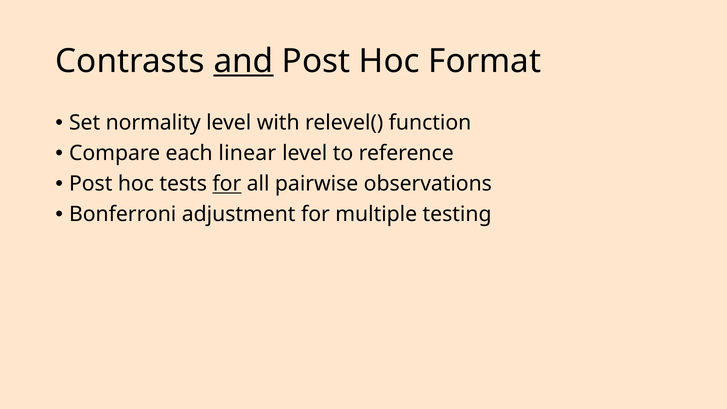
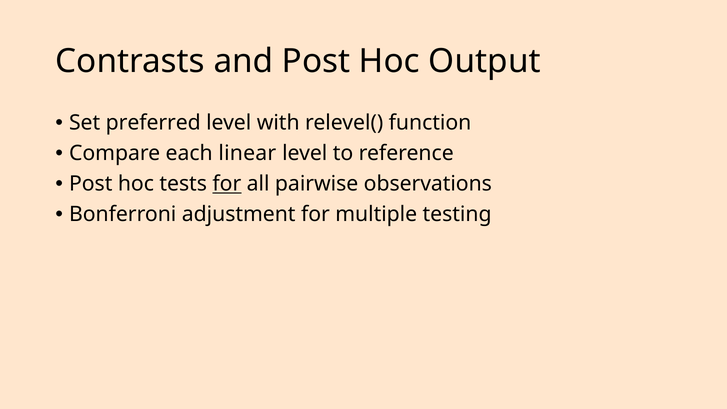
and underline: present -> none (243, 61)
Format: Format -> Output (485, 61)
normality: normality -> preferred (153, 123)
